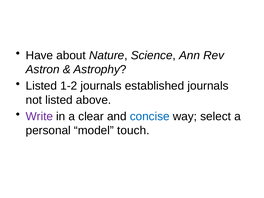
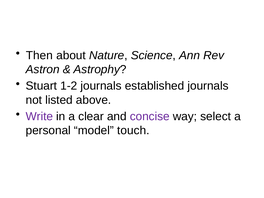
Have: Have -> Then (39, 55)
Listed: Listed -> Stuart (41, 86)
concise colour: blue -> purple (150, 116)
